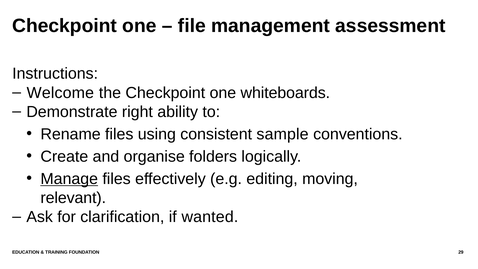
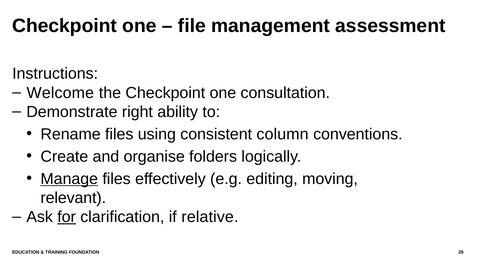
whiteboards: whiteboards -> consultation (285, 93)
sample: sample -> column (283, 134)
for underline: none -> present (67, 217)
wanted: wanted -> relative (210, 217)
